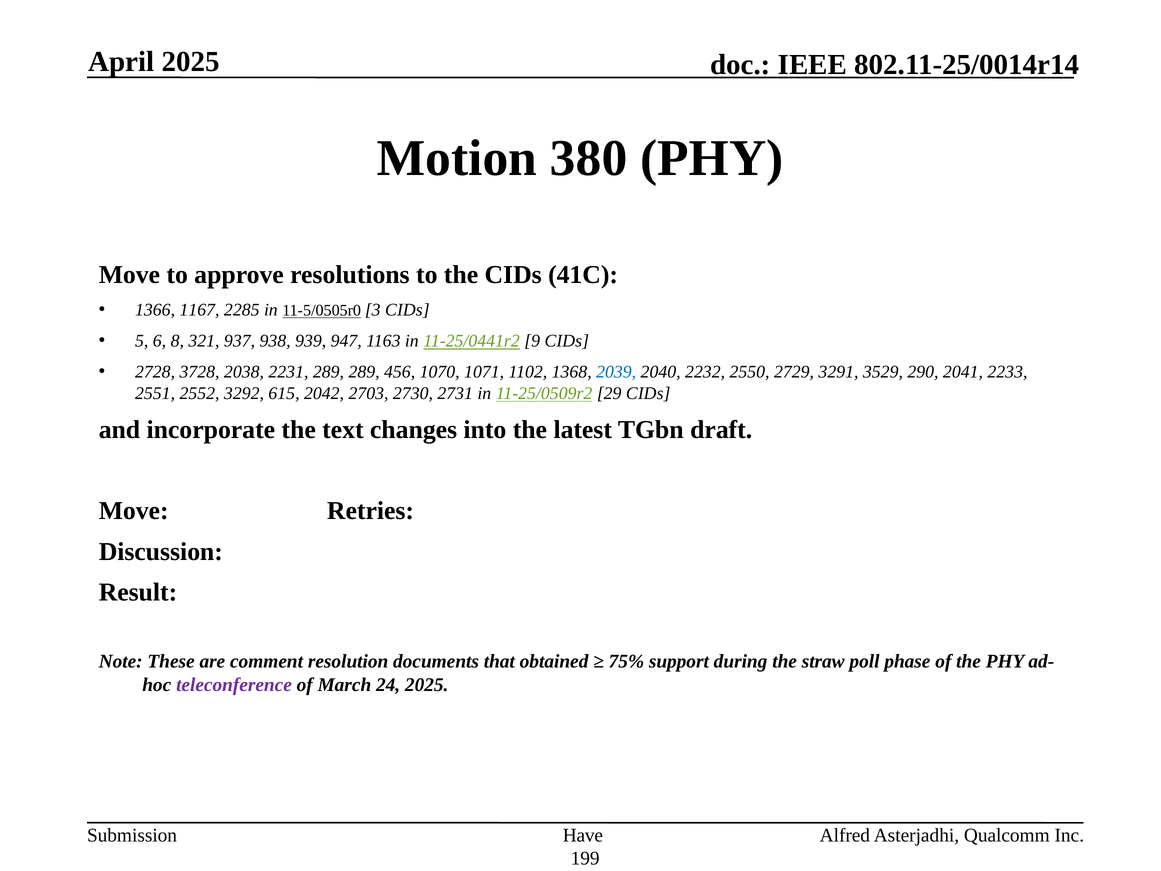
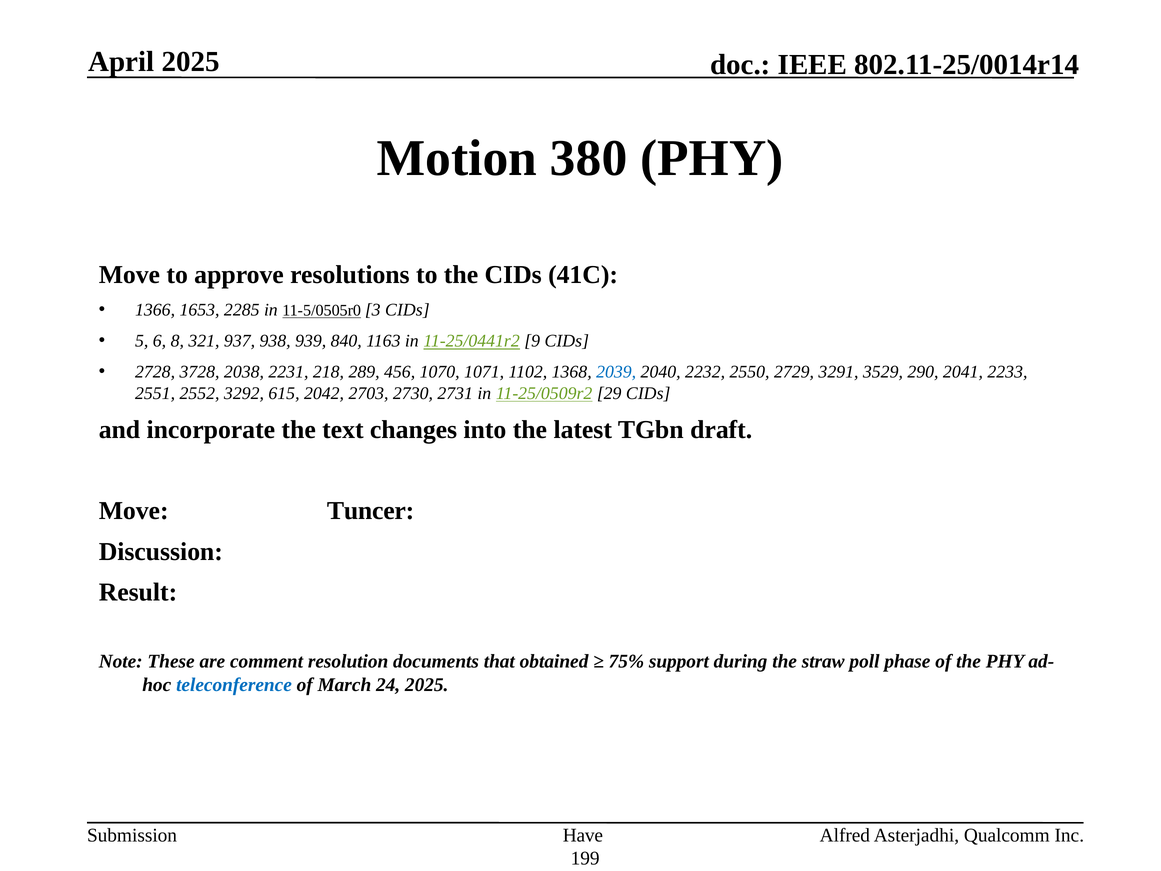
1167: 1167 -> 1653 (200, 310)
947: 947 -> 840 (346, 341)
2231 289: 289 -> 218 (328, 372)
Retries: Retries -> Tuncer (371, 511)
teleconference colour: purple -> blue (234, 685)
